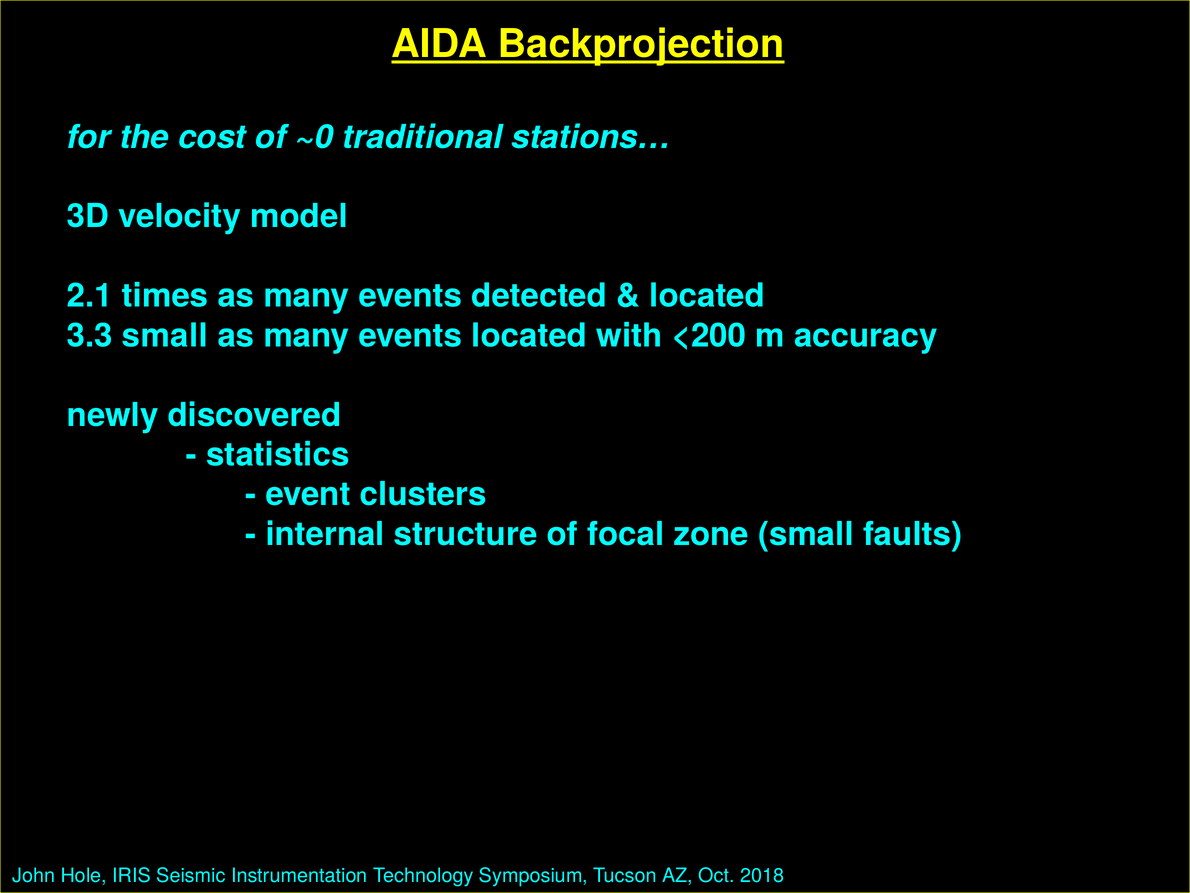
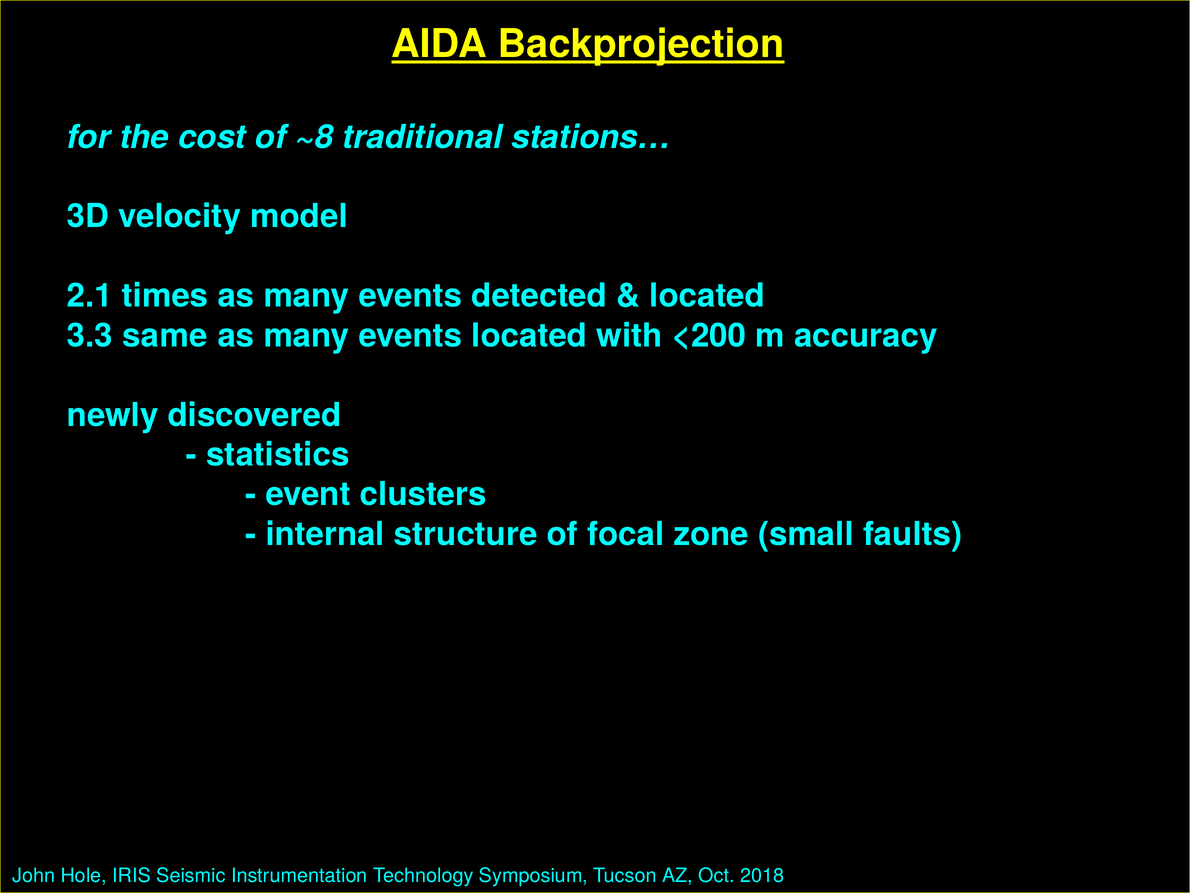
~0: ~0 -> ~8 (314, 137)
3.3 small: small -> same (165, 335)
